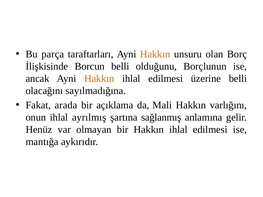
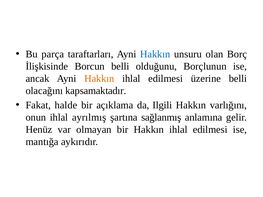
Hakkın colour: orange -> blue (155, 54)
sayılmadığına: sayılmadığına -> kapsamaktadır (96, 91)
arada: arada -> halde (66, 105)
Mali: Mali -> Ilgili (162, 105)
